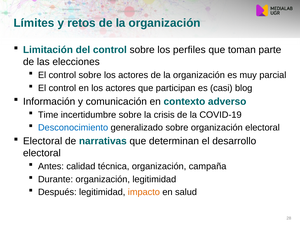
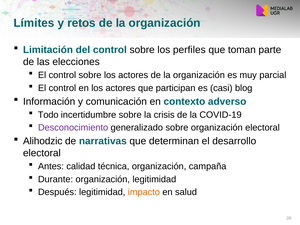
Time: Time -> Todo (48, 115)
Desconocimiento colour: blue -> purple (73, 128)
Electoral: Electoral -> Alihodzic (43, 141)
